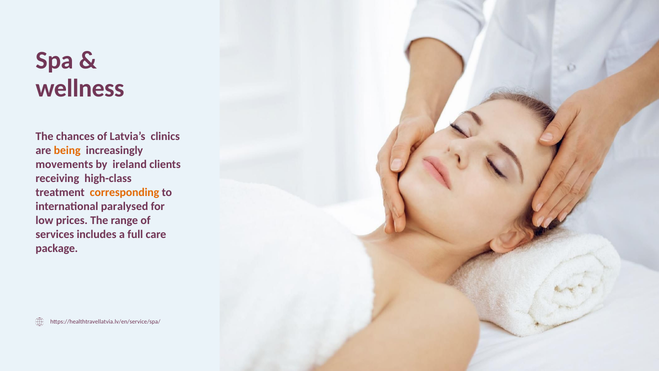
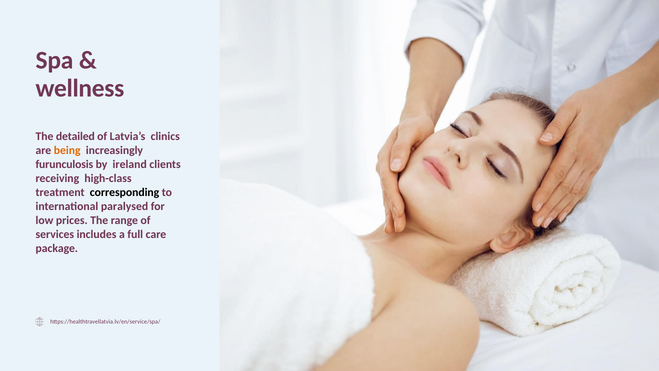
chances: chances -> detailed (75, 136)
movements: movements -> furunculosis (64, 164)
corresponding colour: orange -> black (125, 192)
